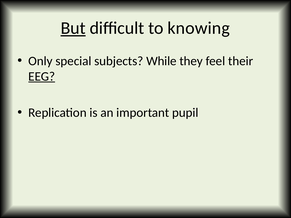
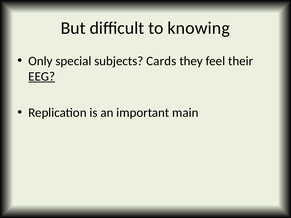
But underline: present -> none (73, 28)
While: While -> Cards (161, 61)
pupil: pupil -> main (185, 113)
